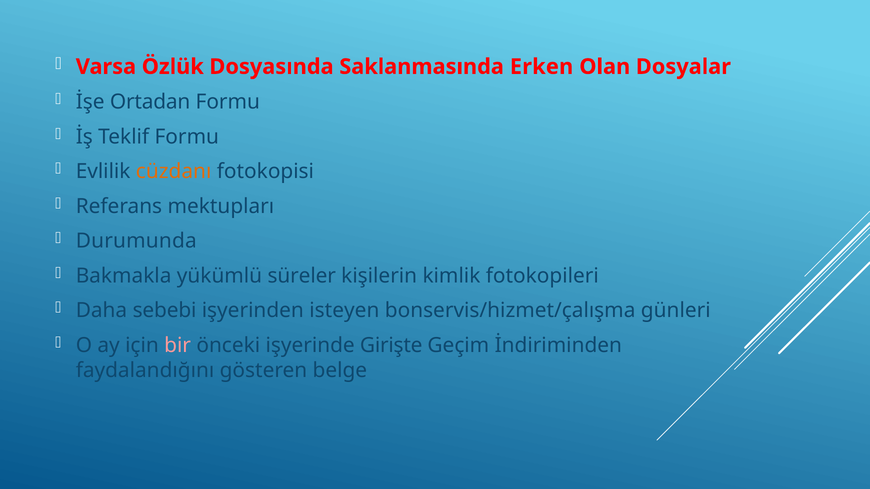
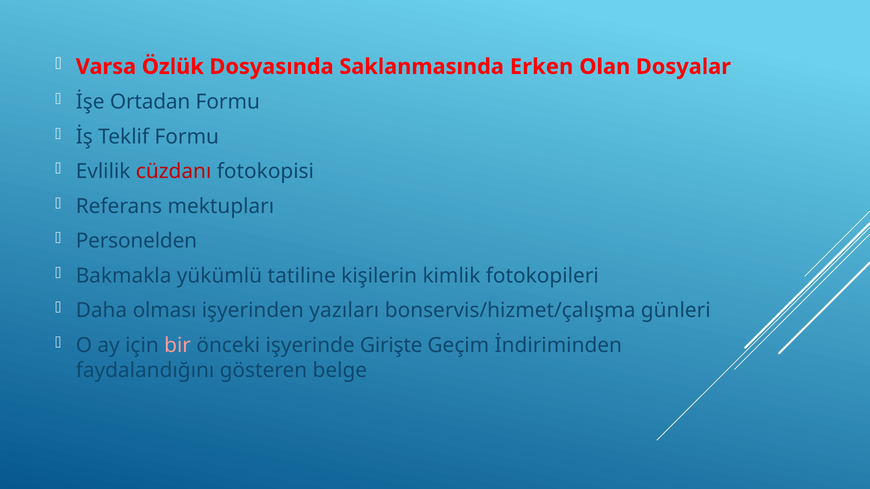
cüzdanı colour: orange -> red (174, 172)
Durumunda: Durumunda -> Personelden (136, 241)
süreler: süreler -> tatiline (302, 276)
sebebi: sebebi -> olması (165, 311)
isteyen: isteyen -> yazıları (344, 311)
